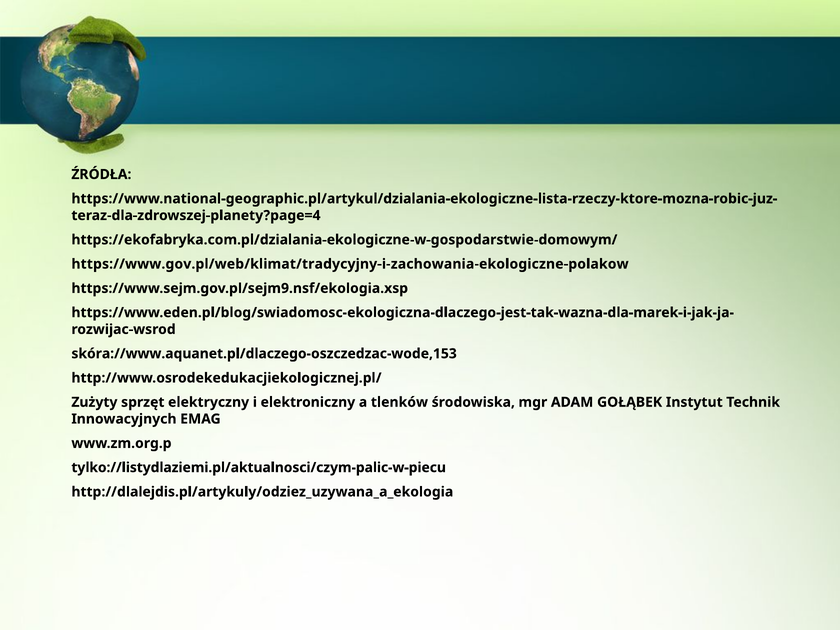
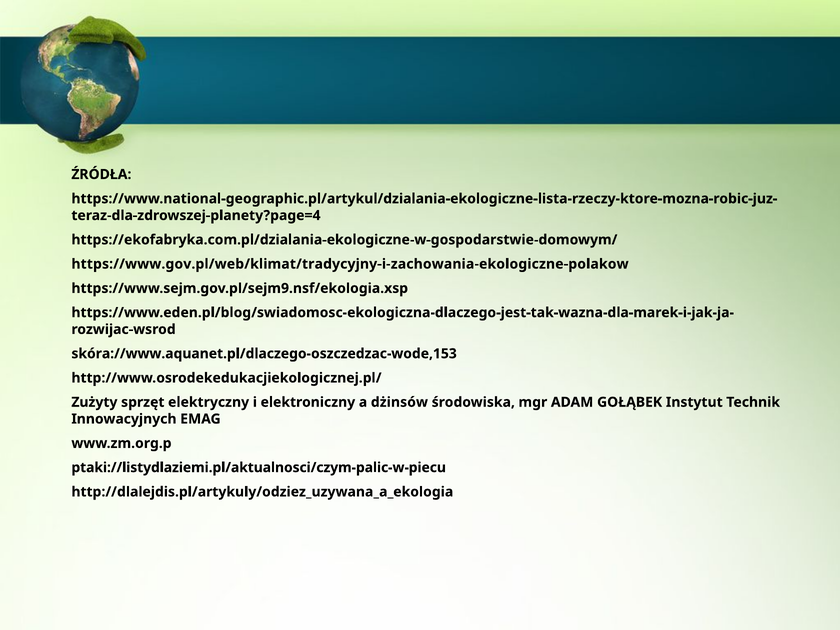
tlenków: tlenków -> dżinsów (399, 402)
tylko://listydlaziemi.pl/aktualnosci/czym-palic-w-piecu: tylko://listydlaziemi.pl/aktualnosci/czym-palic-w-piecu -> ptaki://listydlaziemi.pl/aktualnosci/czym-palic-w-piecu (259, 468)
